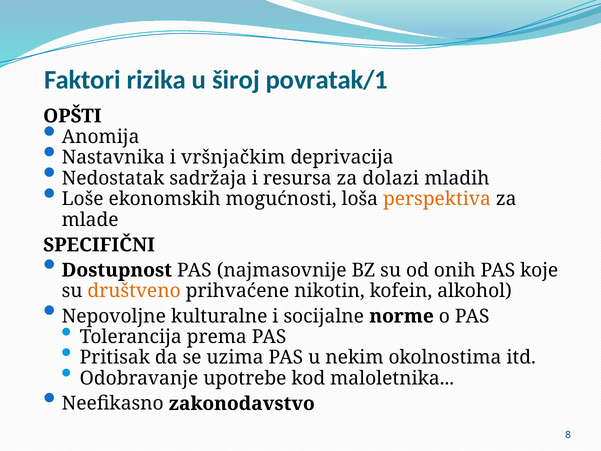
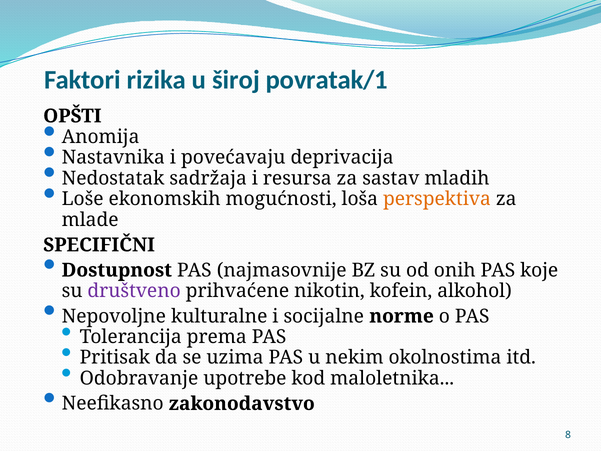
vršnjačkim: vršnjačkim -> povećavaju (233, 157)
dolazi: dolazi -> sastav (391, 178)
društveno colour: orange -> purple (134, 291)
